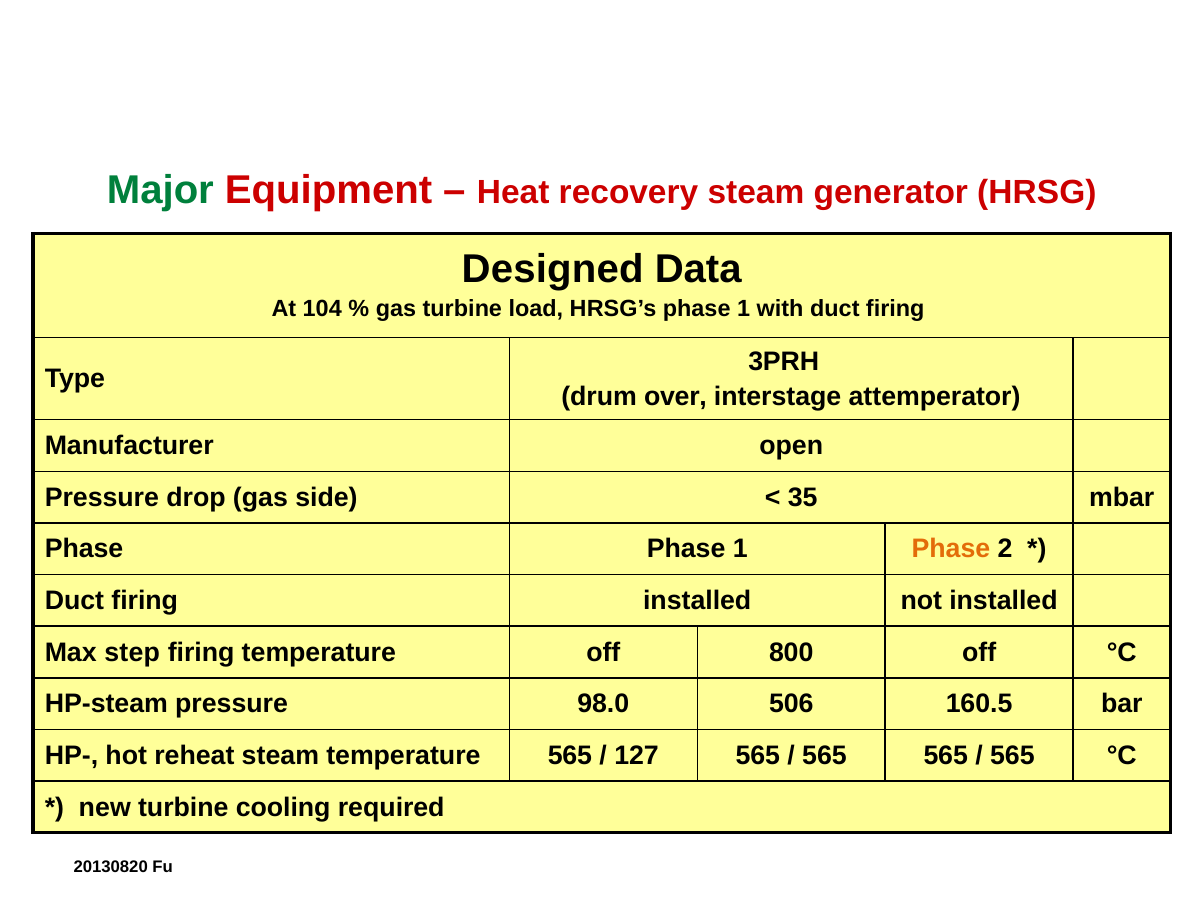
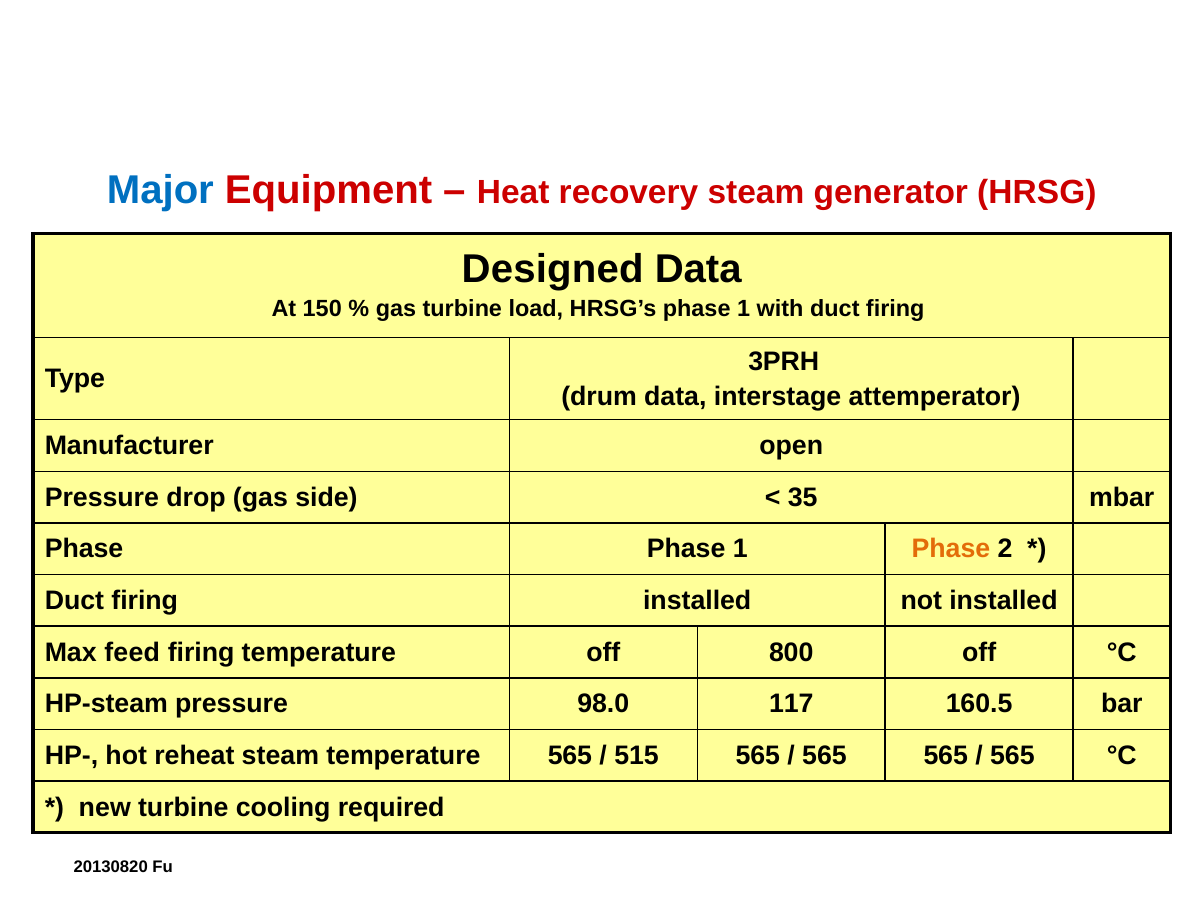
Major colour: green -> blue (160, 190)
104: 104 -> 150 (322, 309)
drum over: over -> data (675, 397)
step: step -> feed (132, 652)
506: 506 -> 117 (791, 704)
127: 127 -> 515 (637, 756)
